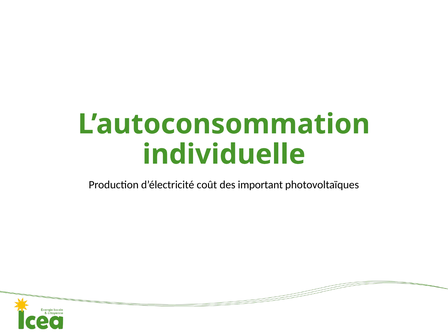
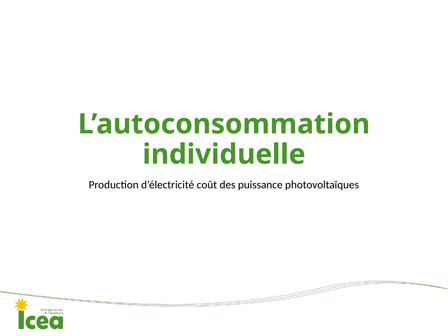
important: important -> puissance (260, 185)
